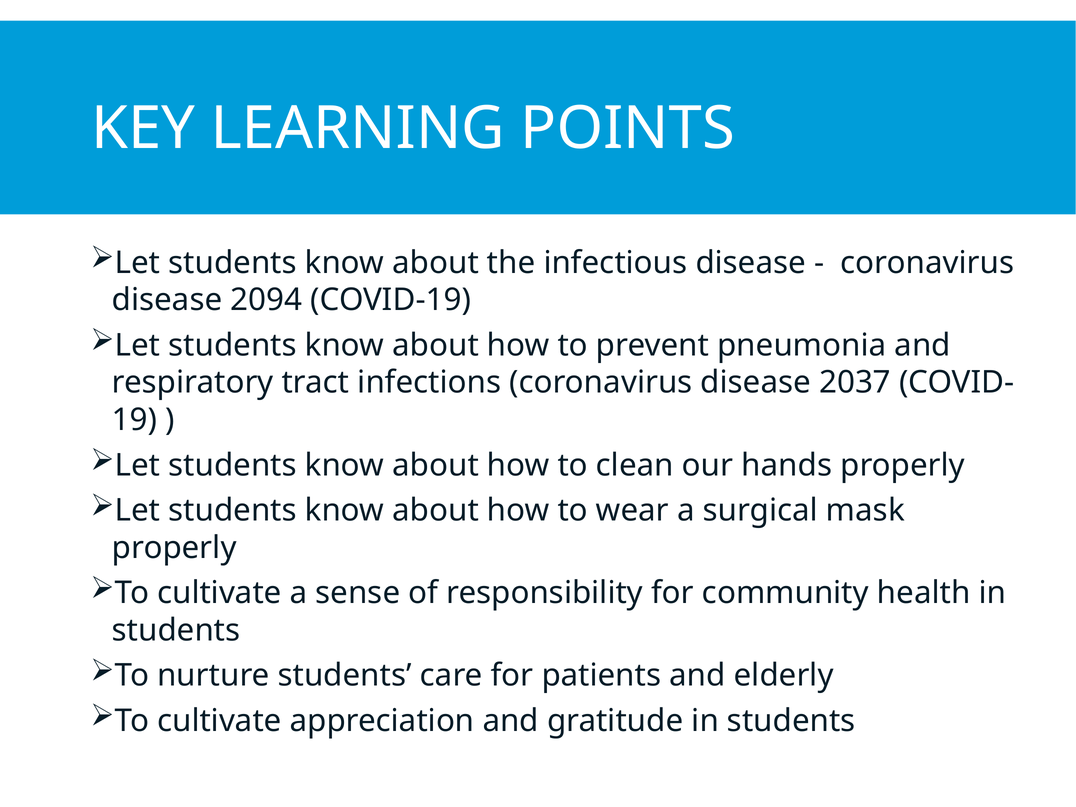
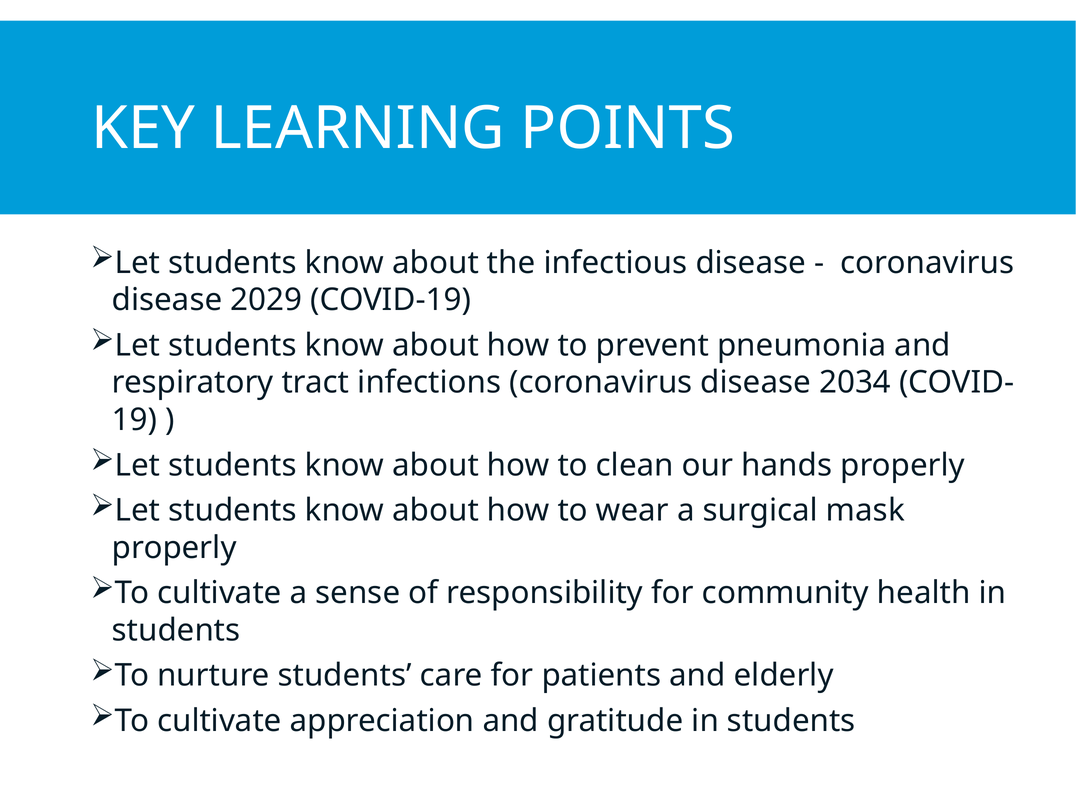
2094: 2094 -> 2029 (266, 300)
2037: 2037 -> 2034 (855, 383)
